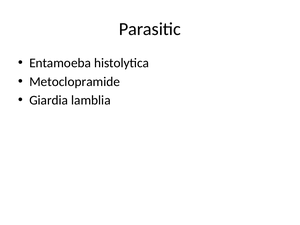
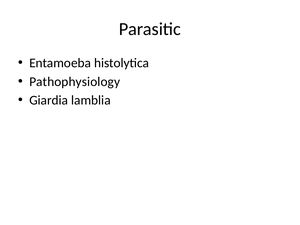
Metoclopramide: Metoclopramide -> Pathophysiology (75, 82)
